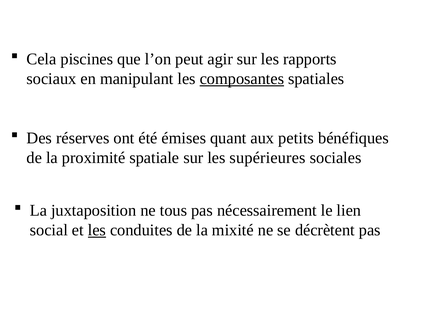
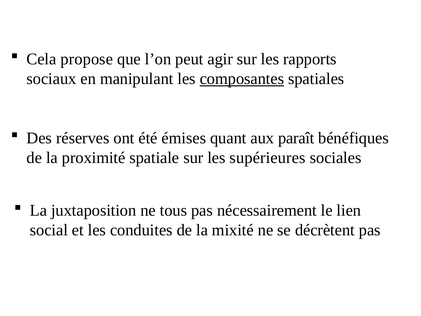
piscines: piscines -> propose (87, 59)
petits: petits -> paraît (296, 138)
les underline: present -> none (97, 230)
